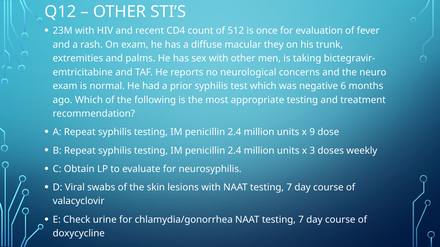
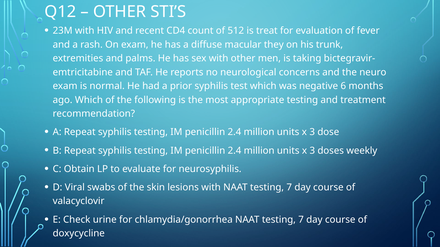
once: once -> treat (267, 31)
9: 9 -> 3 (312, 132)
